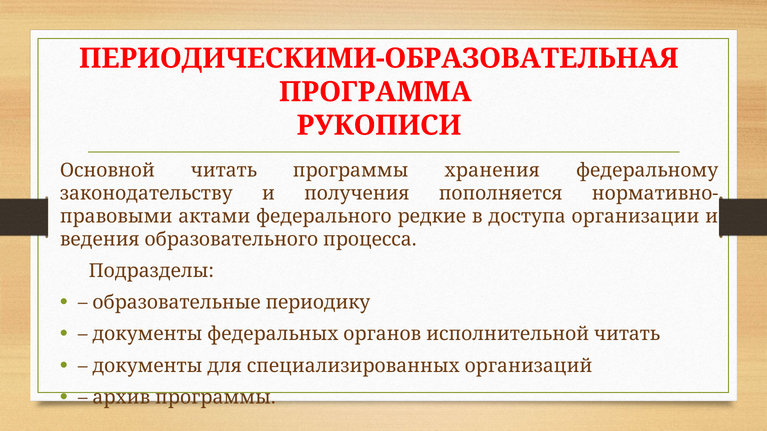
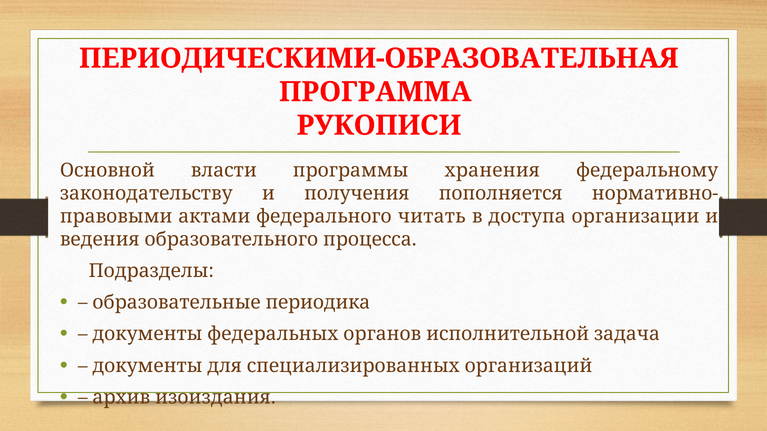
Основной читать: читать -> власти (224, 171)
редкие: редкие -> читать (432, 217)
периодику: периодику -> периодика (318, 303)
исполнительной читать: читать -> задача (627, 334)
архив программы: программы -> изоиздания (215, 398)
